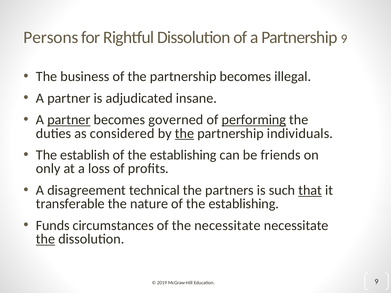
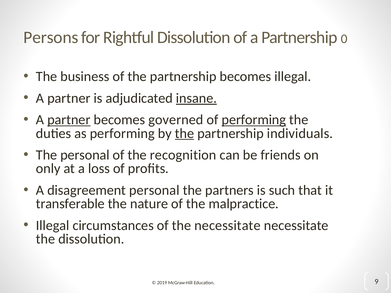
Partnership 9: 9 -> 0 (344, 39)
insane underline: none -> present (196, 98)
as considered: considered -> performing (122, 133)
The establish: establish -> personal (85, 155)
establishing: establishing -> recognition (183, 155)
disagreement technical: technical -> personal (154, 190)
that underline: present -> none (310, 190)
nature of the establishing: establishing -> malpractice (244, 204)
Funds: Funds -> Illegal (53, 226)
the underline: present -> none (45, 239)
